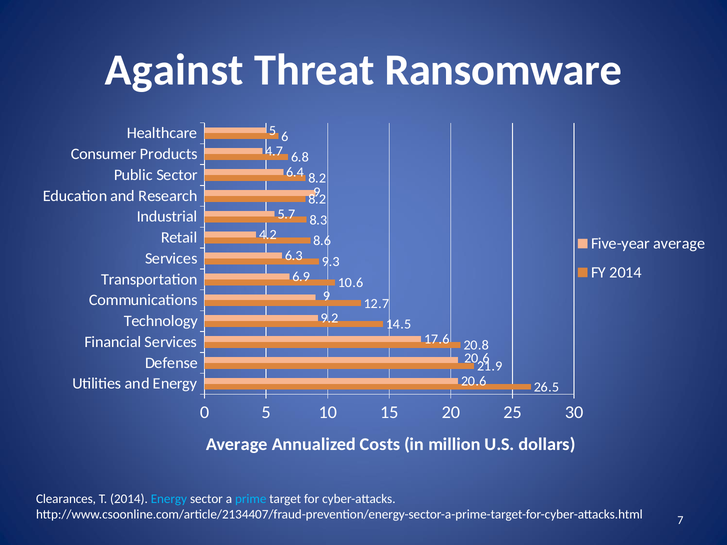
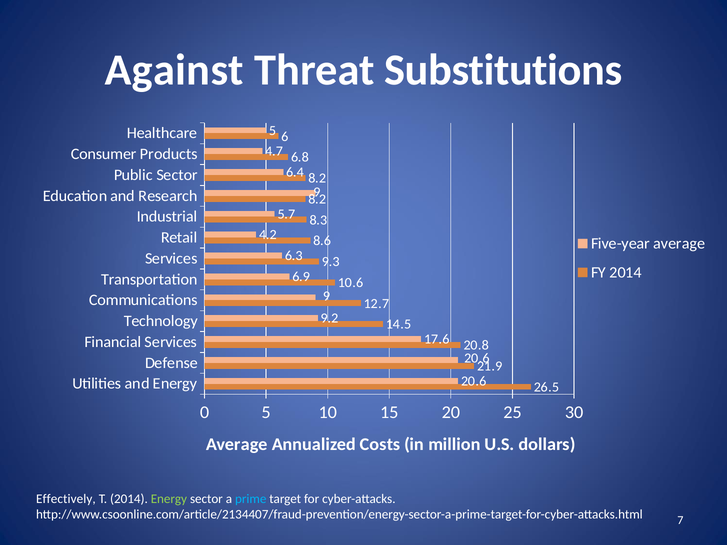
Ransomware: Ransomware -> Substitutions (503, 70)
Clearances: Clearances -> Effectively (66, 499)
Energy colour: light blue -> light green (169, 499)
